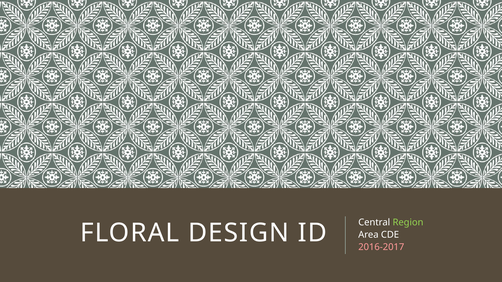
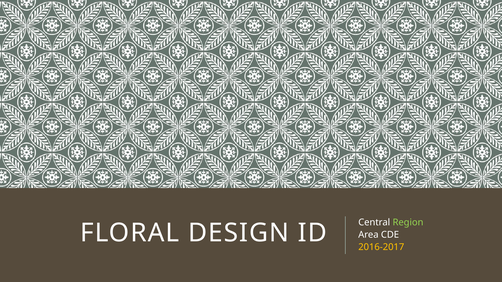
2016-2017 colour: pink -> yellow (381, 247)
